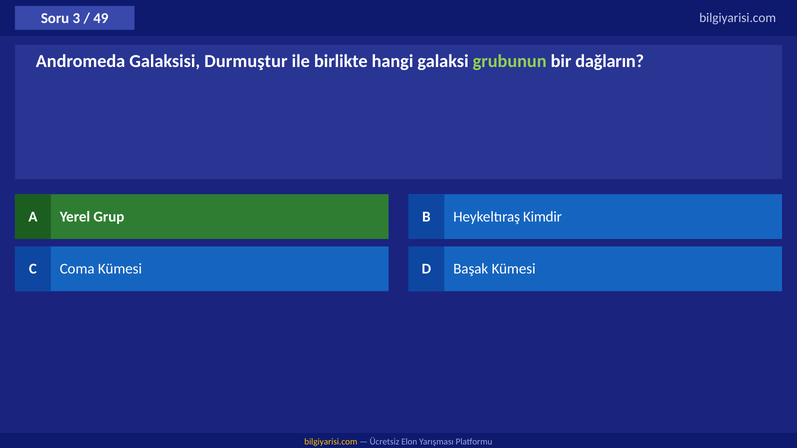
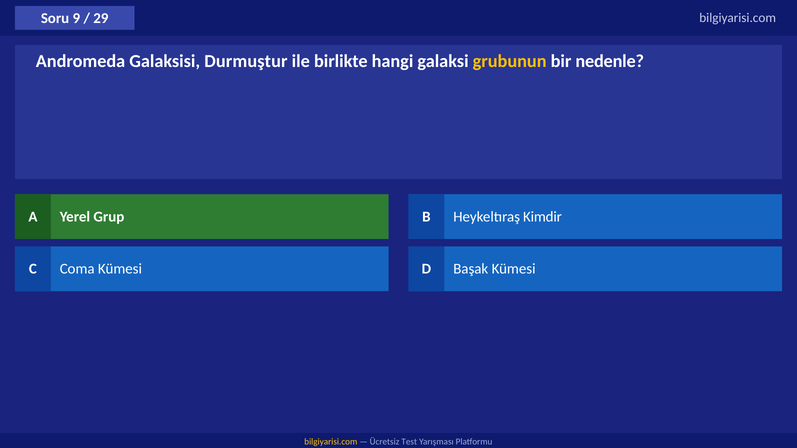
3: 3 -> 9 (76, 18)
49: 49 -> 29 (101, 18)
grubunun colour: light green -> yellow (510, 61)
dağların: dağların -> nedenle (610, 61)
Elon: Elon -> Test (409, 442)
